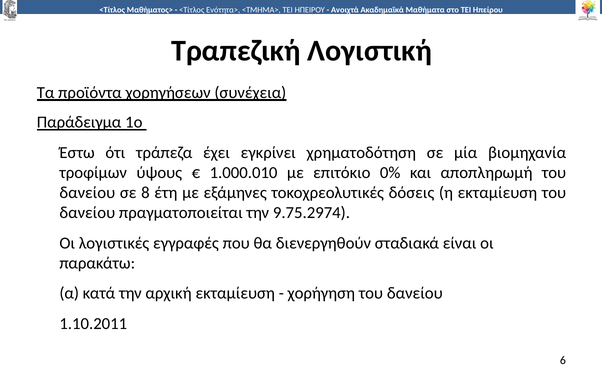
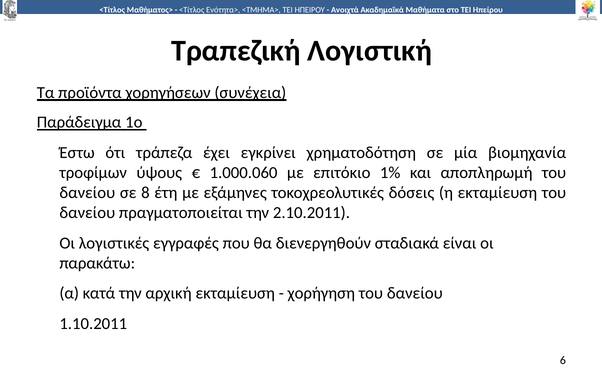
1.000.010: 1.000.010 -> 1.000.060 (244, 172)
0%: 0% -> 1% (390, 172)
9.75.2974: 9.75.2974 -> 2.10.2011 (311, 212)
